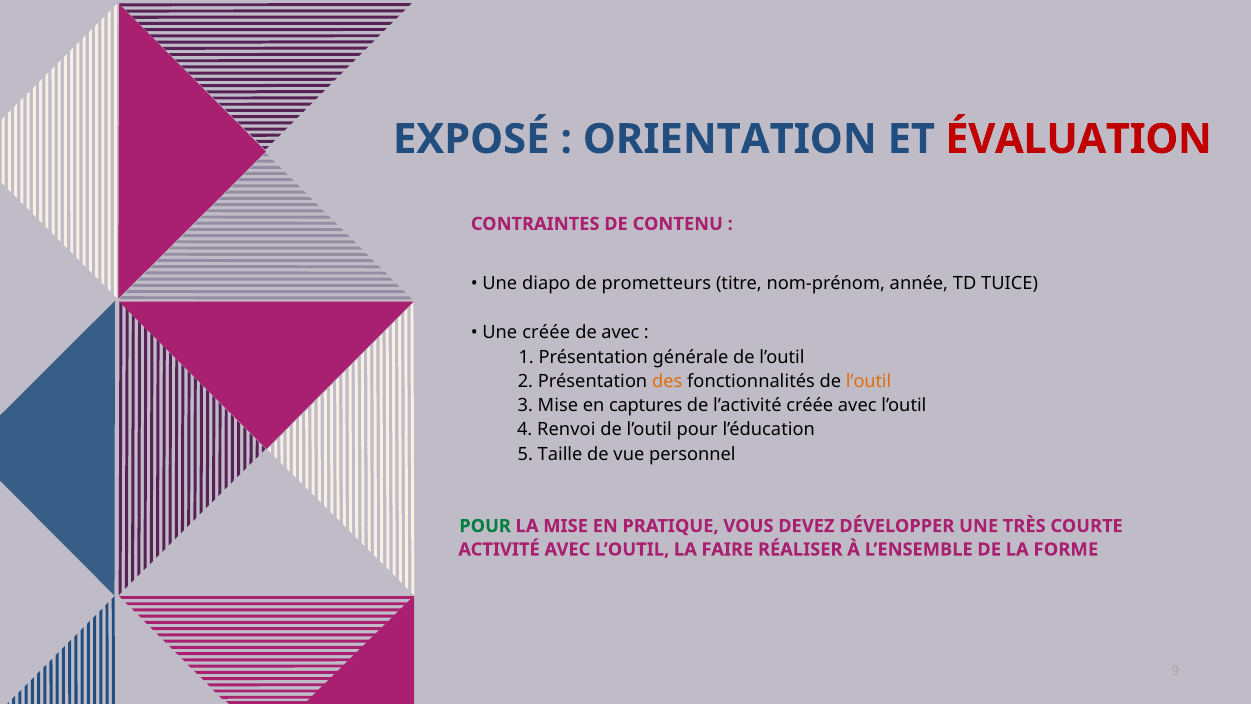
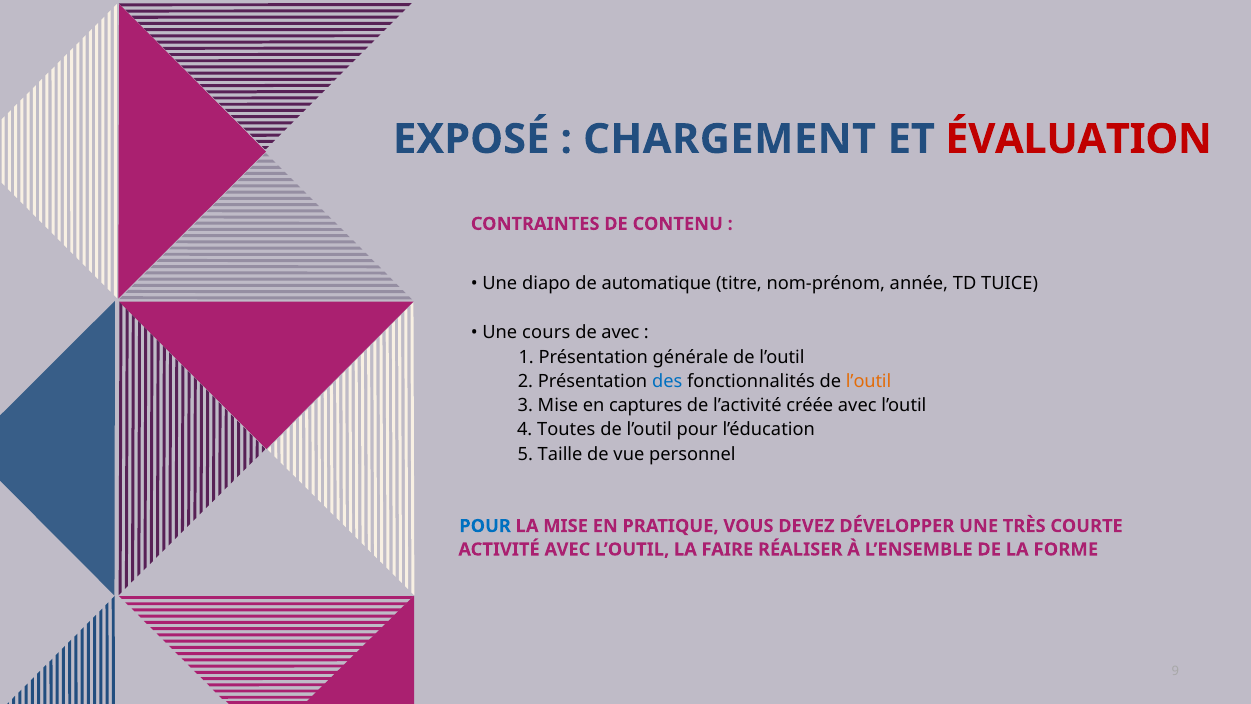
ORIENTATION: ORIENTATION -> CHARGEMENT (730, 139)
prometteurs: prometteurs -> automatique (656, 283)
Une créée: créée -> cours (546, 333)
des colour: orange -> blue (667, 381)
Renvoi: Renvoi -> Toutes (566, 430)
POUR colour: green -> blue (485, 526)
